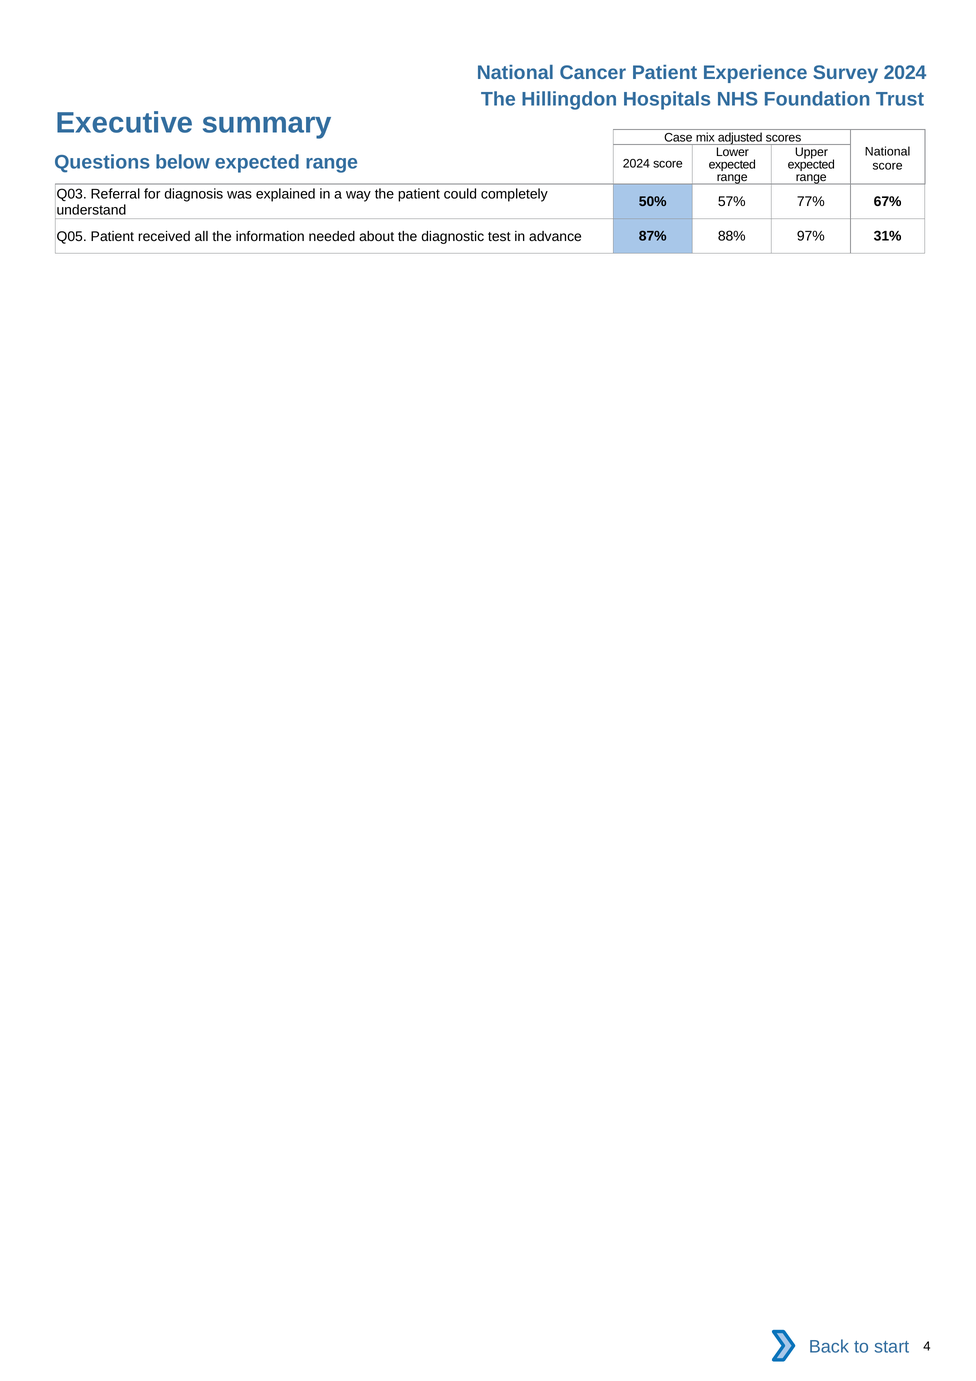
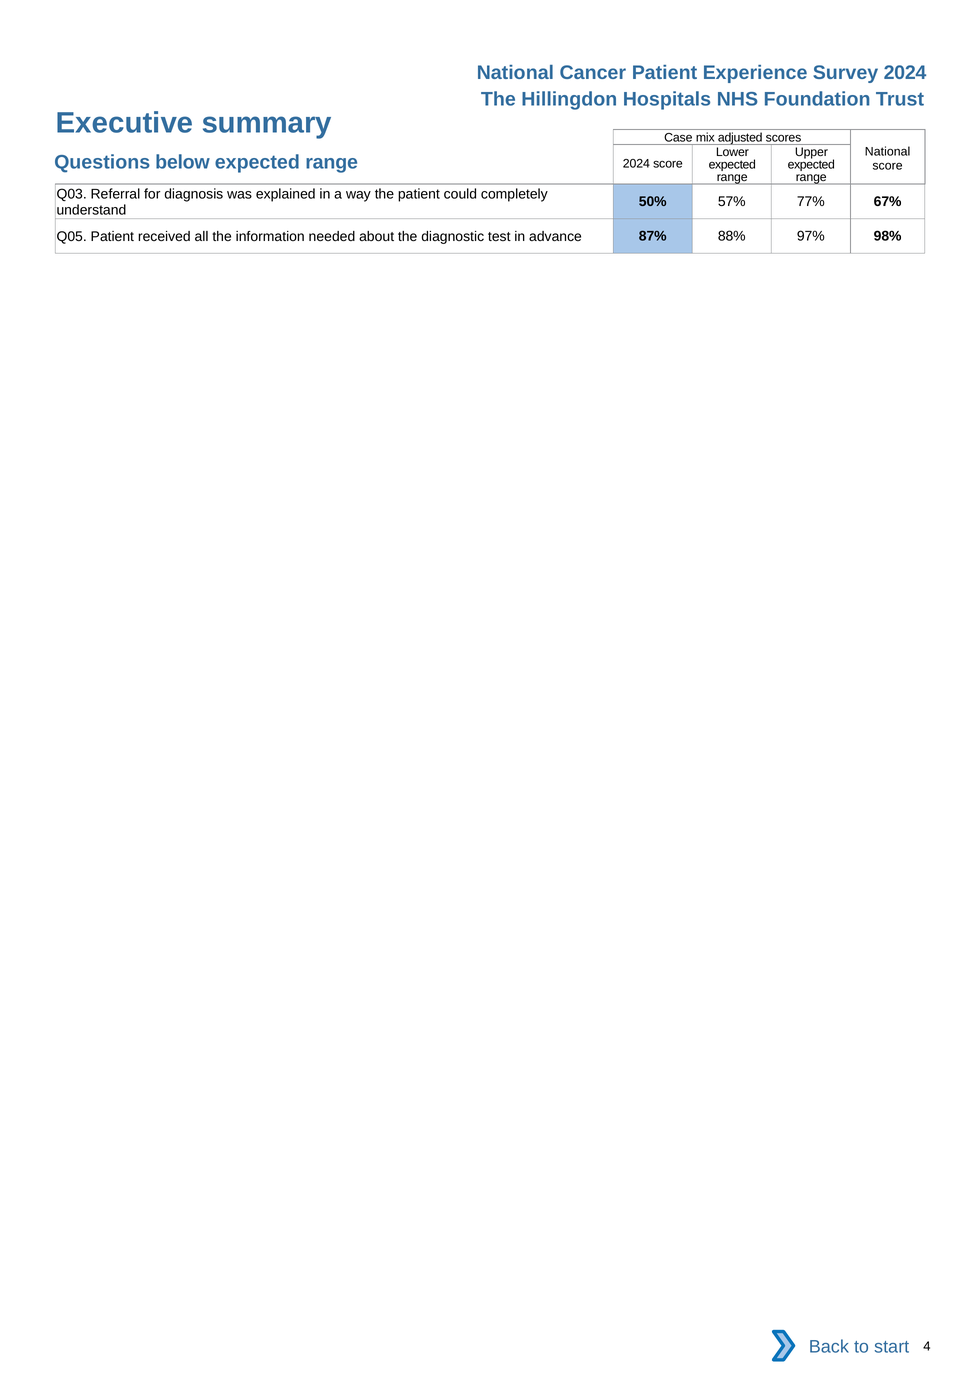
31%: 31% -> 98% (888, 236)
